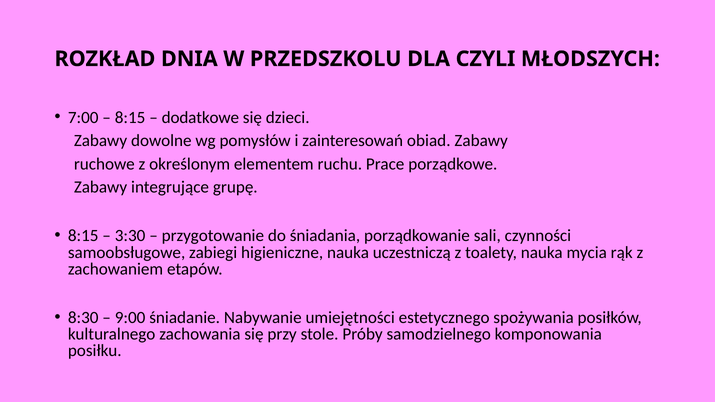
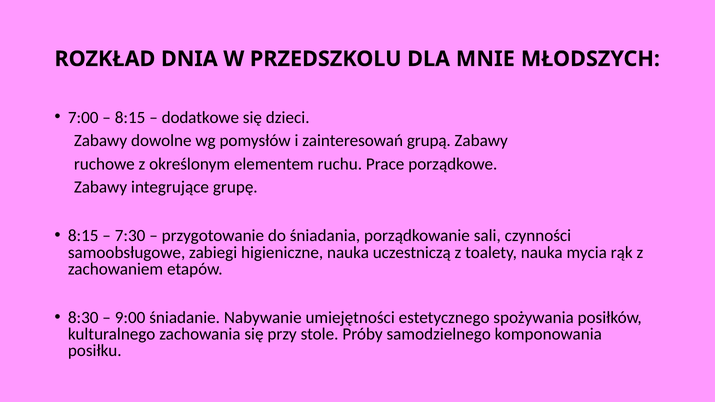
CZYLI: CZYLI -> MNIE (485, 59)
obiad: obiad -> grupą (429, 141)
3:30: 3:30 -> 7:30 (130, 236)
